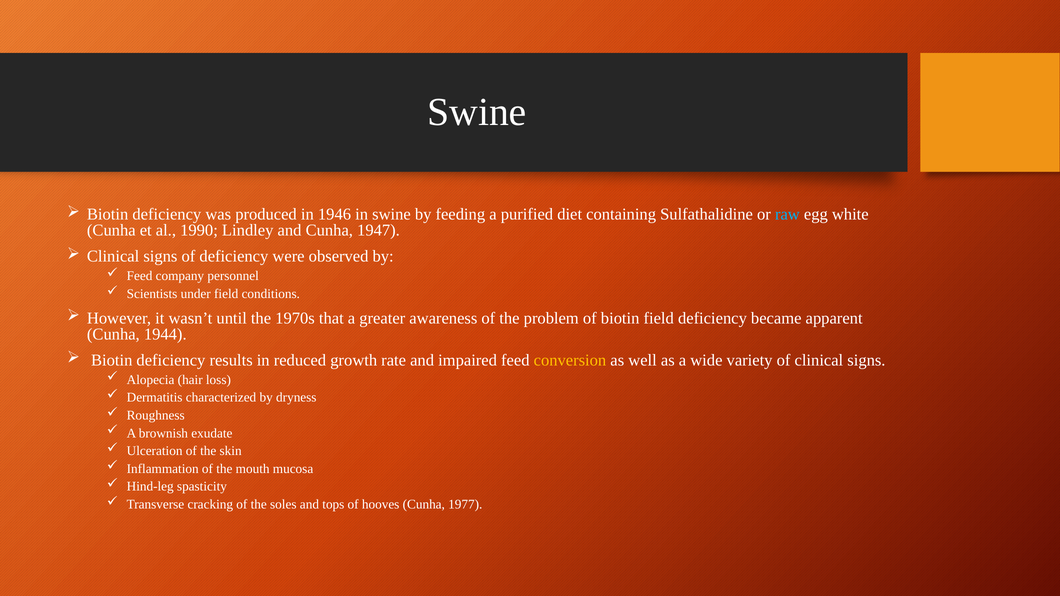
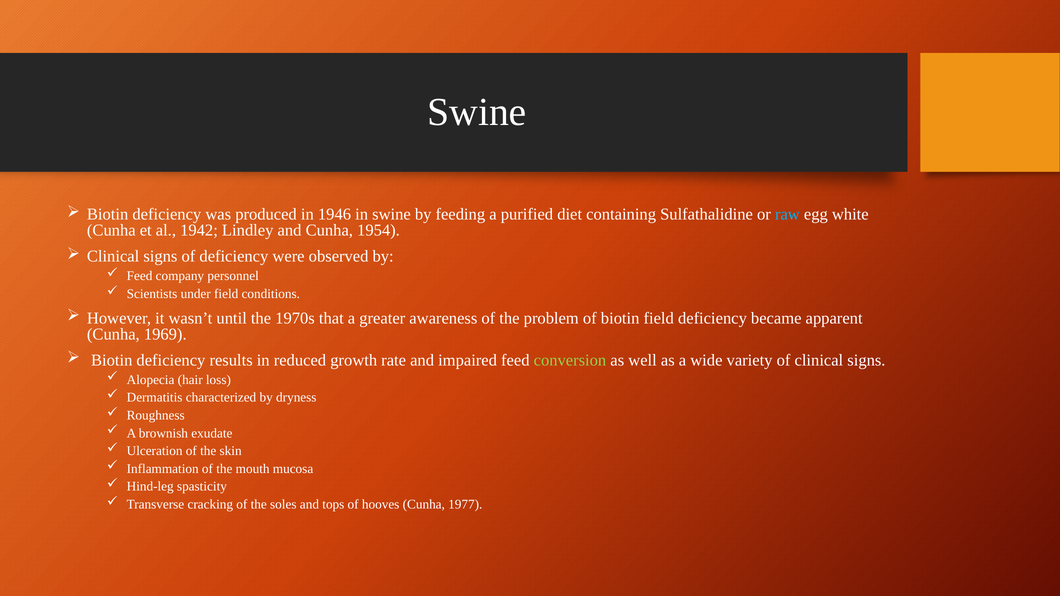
1990: 1990 -> 1942 (199, 231)
1947: 1947 -> 1954 (378, 231)
1944: 1944 -> 1969 (165, 334)
conversion colour: yellow -> light green (570, 360)
